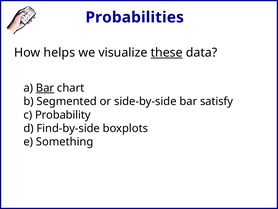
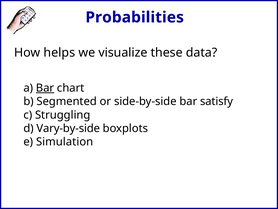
these underline: present -> none (167, 53)
Probability: Probability -> Struggling (63, 115)
Find-by-side: Find-by-side -> Vary-by-side (68, 128)
Something: Something -> Simulation (65, 142)
